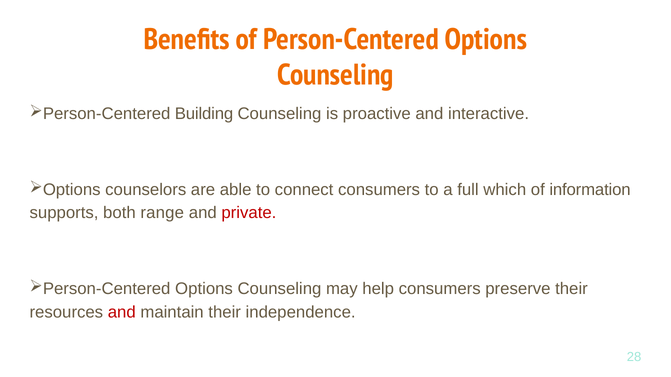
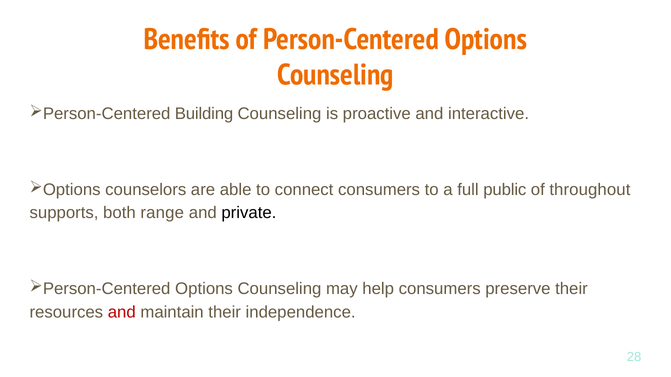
which: which -> public (505, 190)
information: information -> throughout (590, 190)
private colour: red -> black (249, 213)
